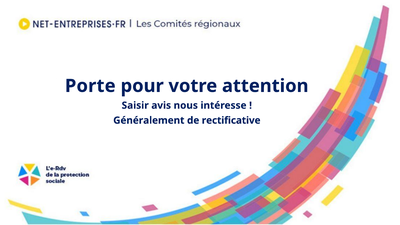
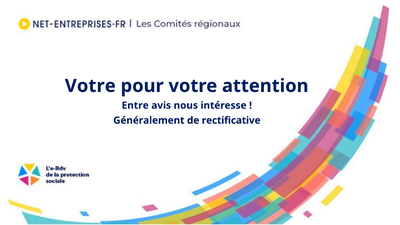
Porte: Porte -> Votre (90, 86)
Saisir: Saisir -> Entre (135, 105)
